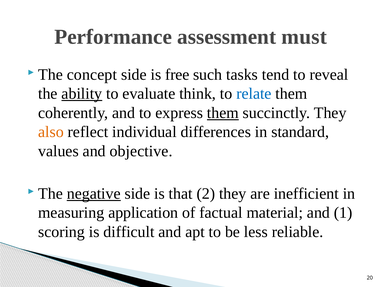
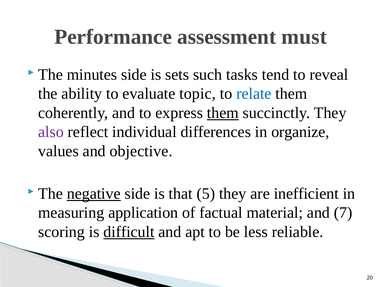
concept: concept -> minutes (92, 74)
free: free -> sets (177, 74)
ability underline: present -> none (82, 94)
think: think -> topic (198, 94)
also colour: orange -> purple (51, 132)
standard: standard -> organize (300, 132)
2: 2 -> 5 (206, 193)
1: 1 -> 7 (343, 212)
difficult underline: none -> present (129, 231)
